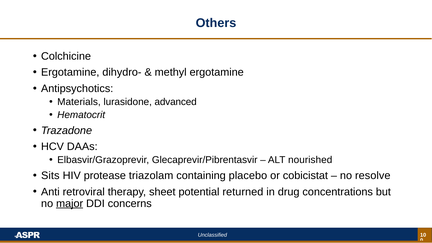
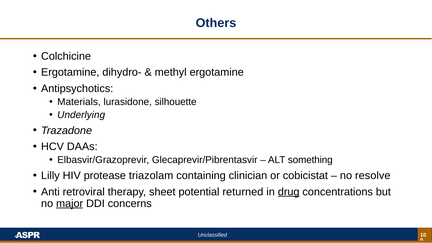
advanced: advanced -> silhouette (176, 102)
Hematocrit: Hematocrit -> Underlying (81, 115)
nourished: nourished -> something (310, 160)
Sits: Sits -> Lilly (50, 176)
placebo: placebo -> clinician (248, 176)
drug underline: none -> present (289, 192)
